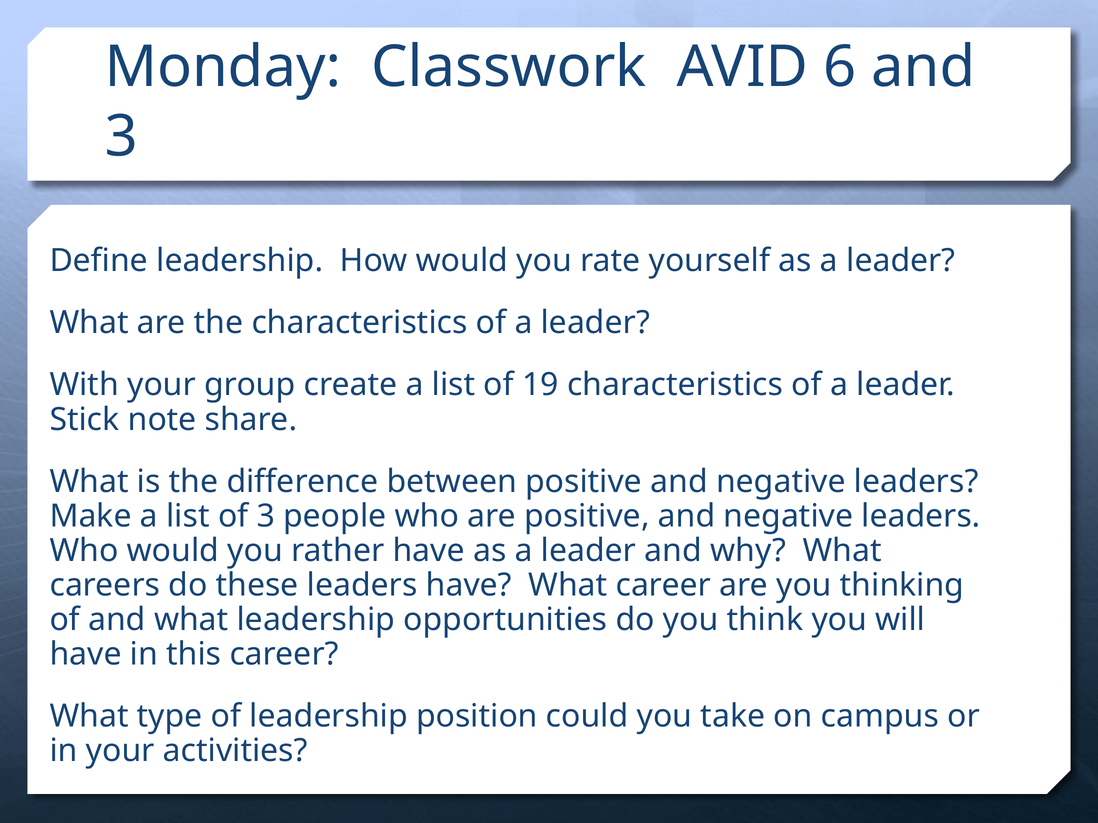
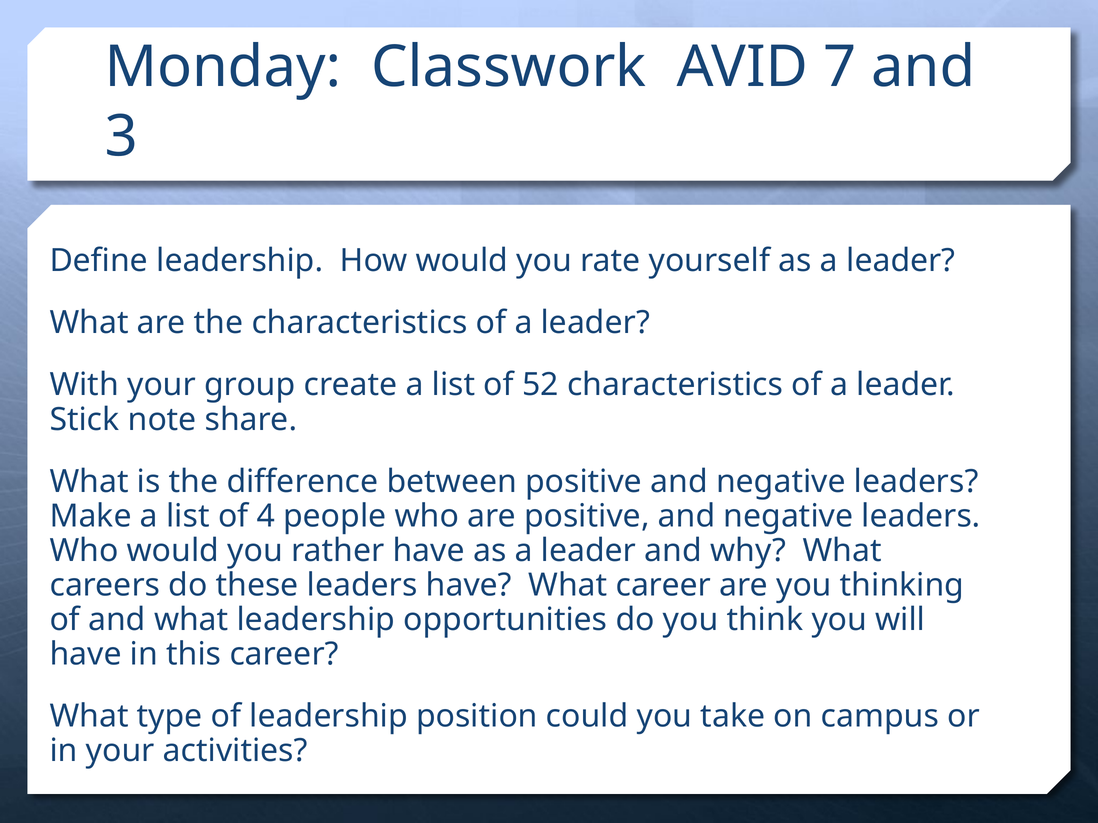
6: 6 -> 7 (840, 67)
19: 19 -> 52 (540, 385)
of 3: 3 -> 4 (266, 516)
